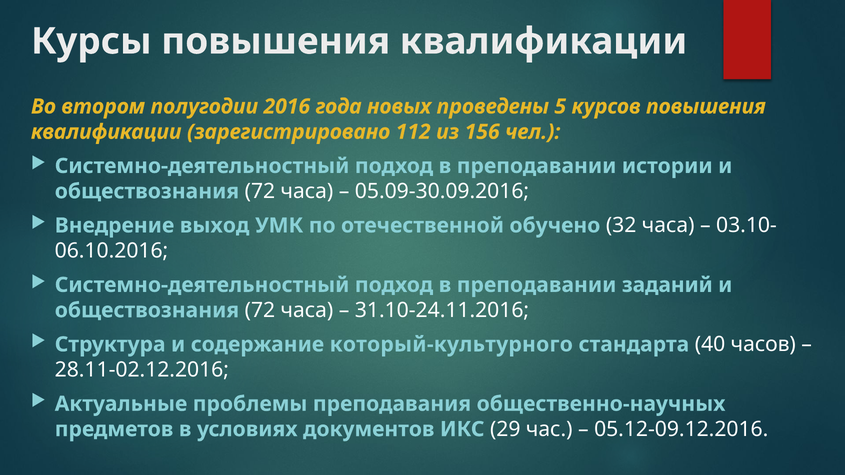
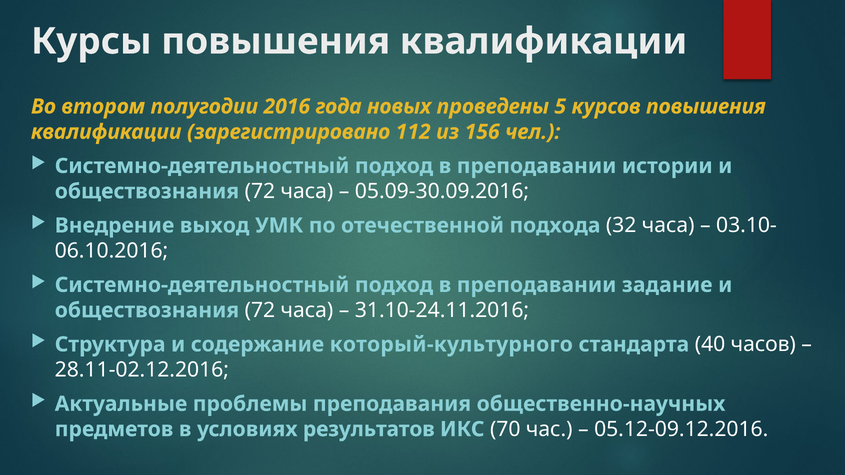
обучено: обучено -> подхода (555, 226)
заданий: заданий -> задание (667, 285)
документов: документов -> результатов (369, 430)
29: 29 -> 70 (505, 430)
